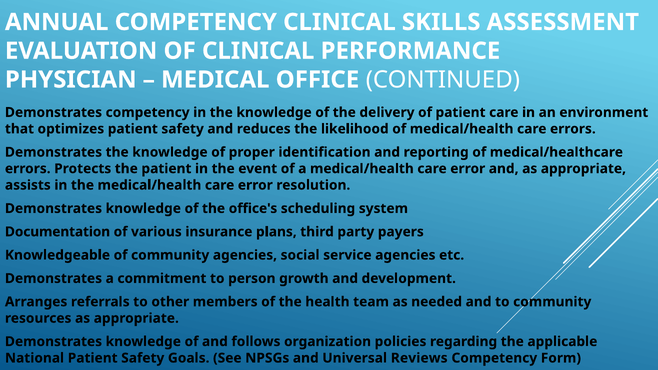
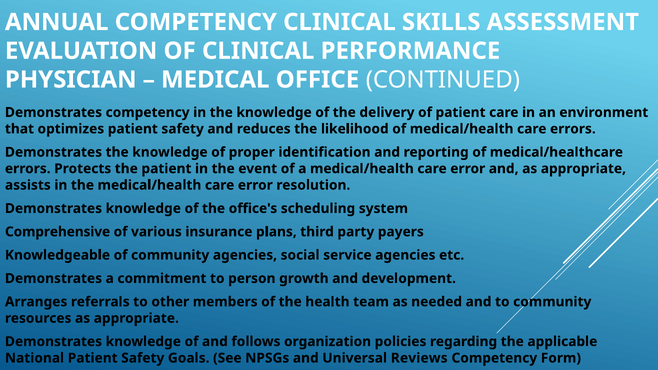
Documentation: Documentation -> Comprehensive (58, 232)
